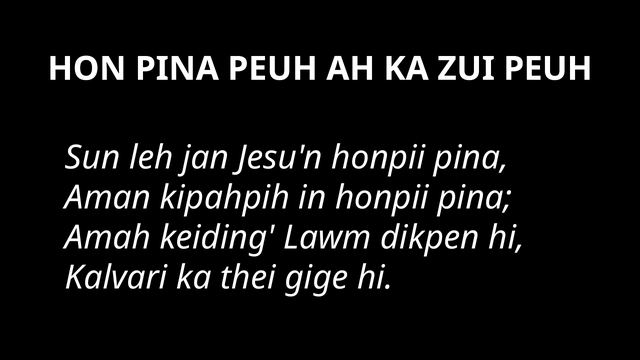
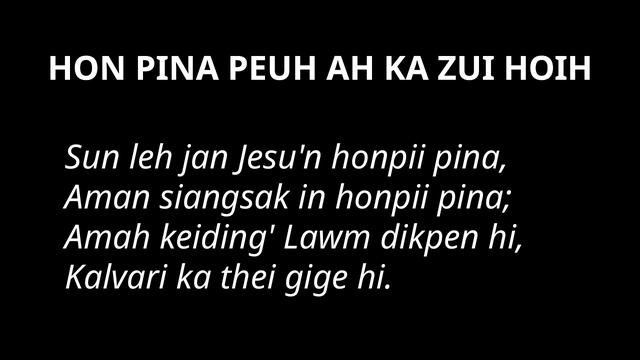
ZUI PEUH: PEUH -> HOIH (548, 69)
kipahpih: kipahpih -> siangsak (225, 198)
